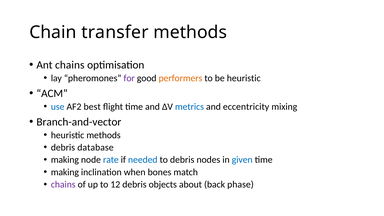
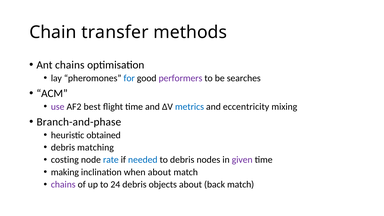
for colour: purple -> blue (129, 78)
performers colour: orange -> purple (181, 78)
be heuristic: heuristic -> searches (244, 78)
use colour: blue -> purple (58, 107)
Branch-and-vector: Branch-and-vector -> Branch-and-phase (79, 122)
heuristic methods: methods -> obtained (104, 135)
database: database -> matching (95, 147)
making: making -> costing (65, 160)
given colour: blue -> purple (242, 160)
when bones: bones -> about (159, 172)
12: 12 -> 24 (115, 185)
back phase: phase -> match (241, 185)
